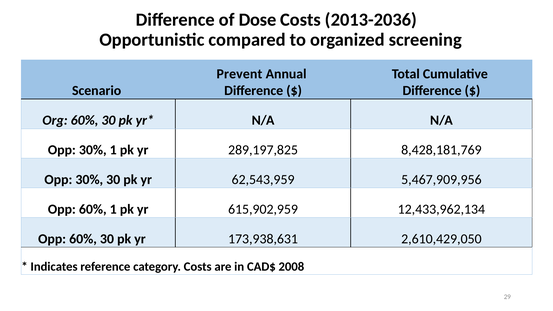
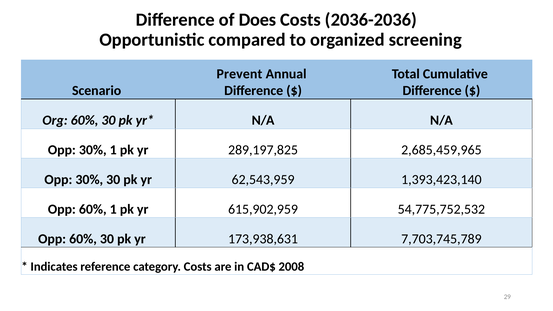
Dose: Dose -> Does (258, 20)
2013-2036: 2013-2036 -> 2036-2036 (371, 20)
8,428,181,769: 8,428,181,769 -> 2,685,459,965 (441, 150)
5,467,909,956: 5,467,909,956 -> 1,393,423,140 (441, 180)
12,433,962,134: 12,433,962,134 -> 54,775,752,532 (441, 209)
2,610,429,050: 2,610,429,050 -> 7,703,745,789 (441, 239)
